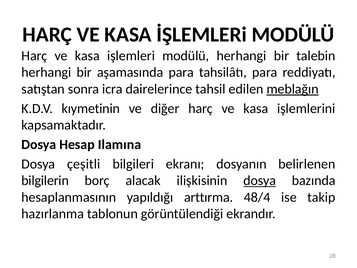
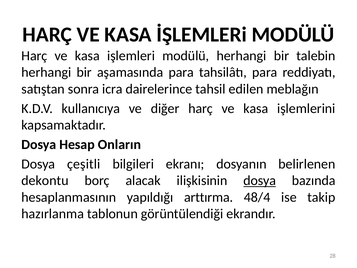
meblağın underline: present -> none (293, 89)
kıymetinin: kıymetinin -> kullanıcıya (91, 108)
Ilamına: Ilamına -> Onların (120, 144)
bilgilerin: bilgilerin -> dekontu (45, 180)
